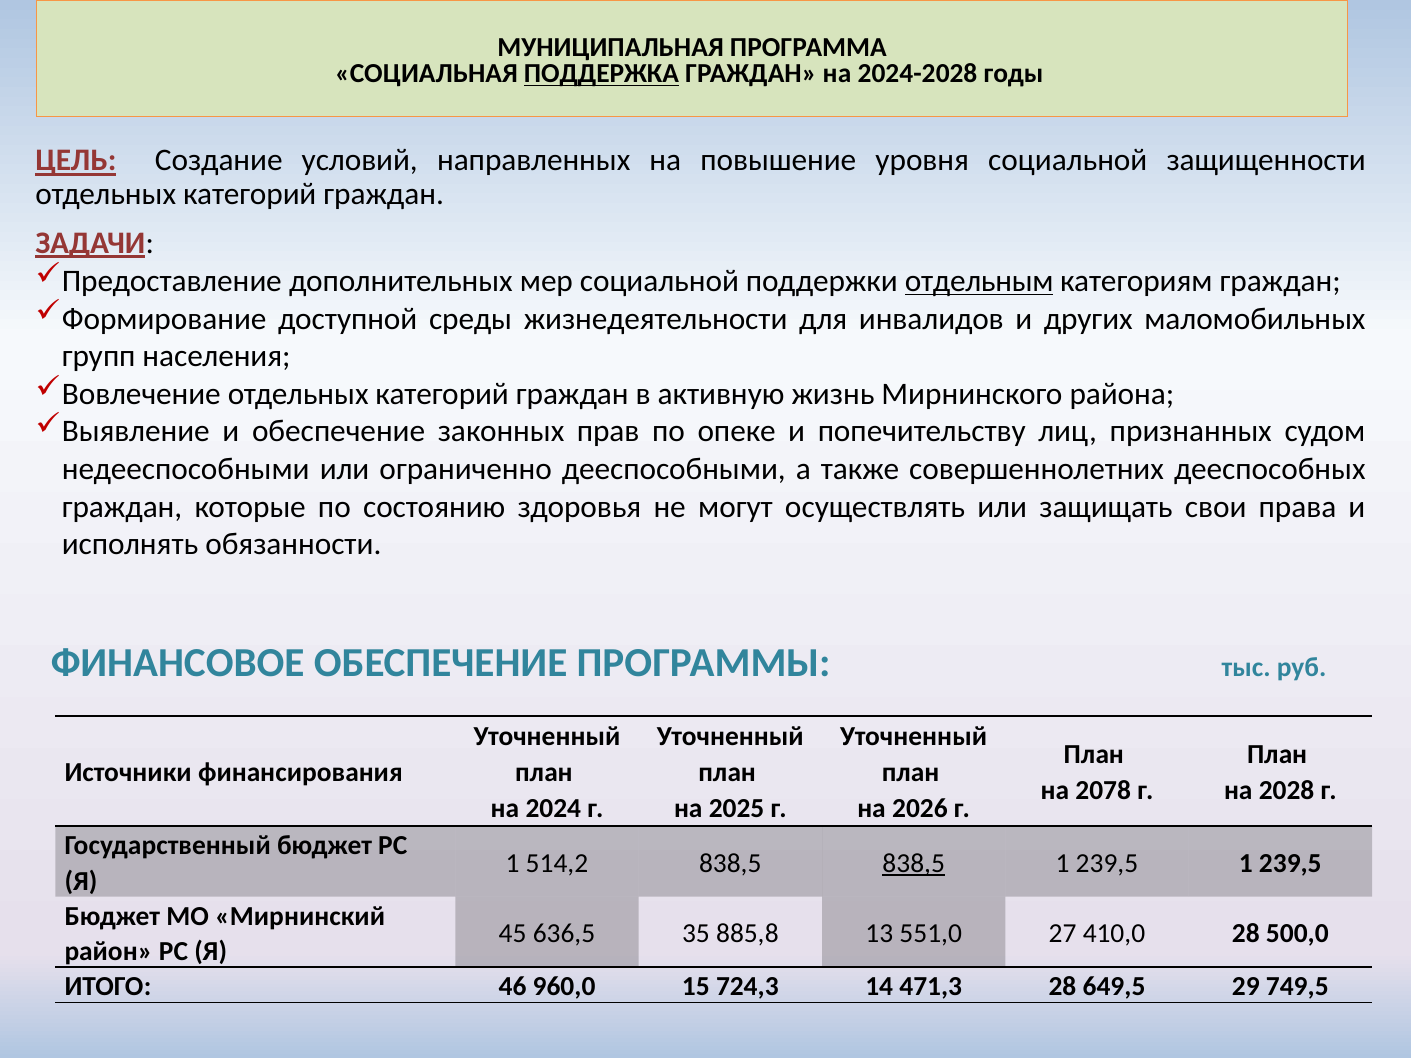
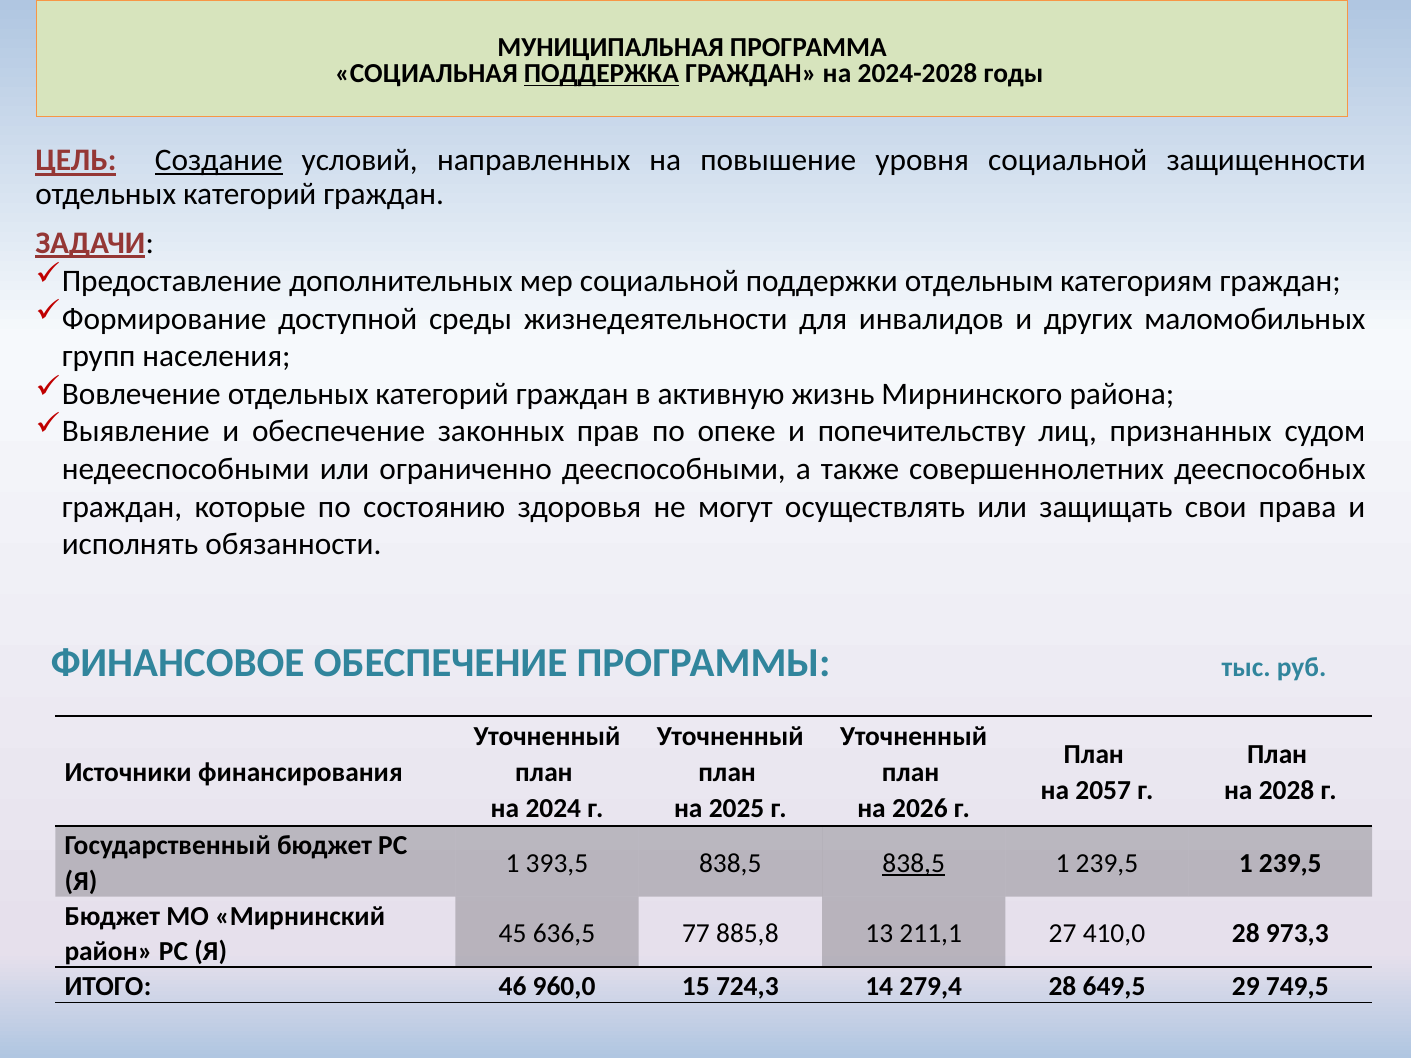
Создание underline: none -> present (219, 161)
отдельным underline: present -> none (979, 281)
2078: 2078 -> 2057 (1103, 791)
514,2: 514,2 -> 393,5 (557, 863)
35: 35 -> 77 (696, 934)
551,0: 551,0 -> 211,1 (931, 934)
500,0: 500,0 -> 973,3 (1297, 934)
471,3: 471,3 -> 279,4 (931, 987)
